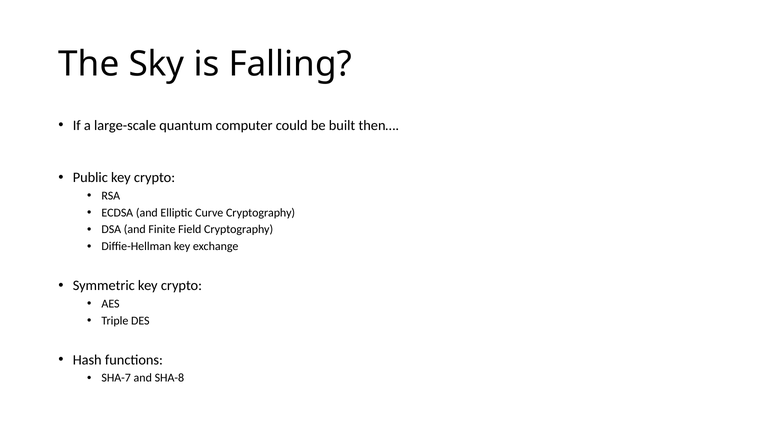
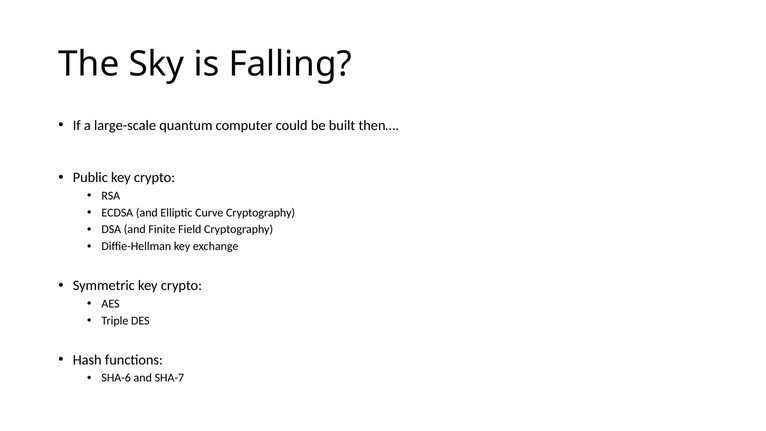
SHA-7: SHA-7 -> SHA-6 (116, 378)
SHA-8: SHA-8 -> SHA-7 (169, 378)
